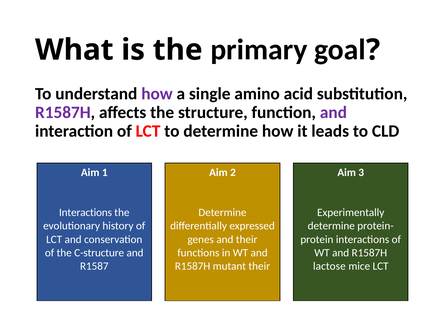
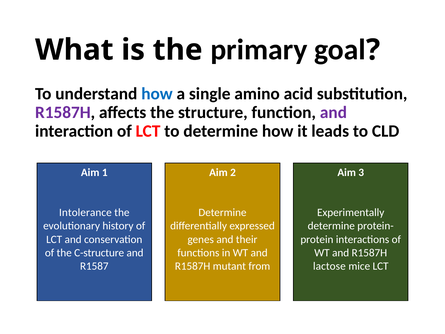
how colour: purple -> blue (157, 94)
Interactions: Interactions -> Intolerance (85, 212)
mutant their: their -> from (259, 266)
